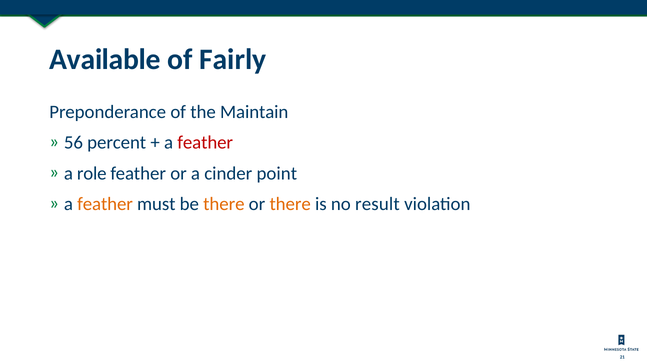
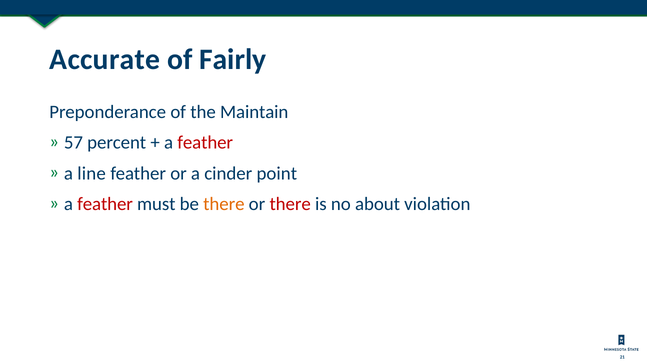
Available: Available -> Accurate (105, 59)
56: 56 -> 57 (73, 143)
role: role -> line (92, 173)
feather colour: orange -> red (105, 204)
there colour: orange -> red (290, 204)
result: result -> about (378, 204)
